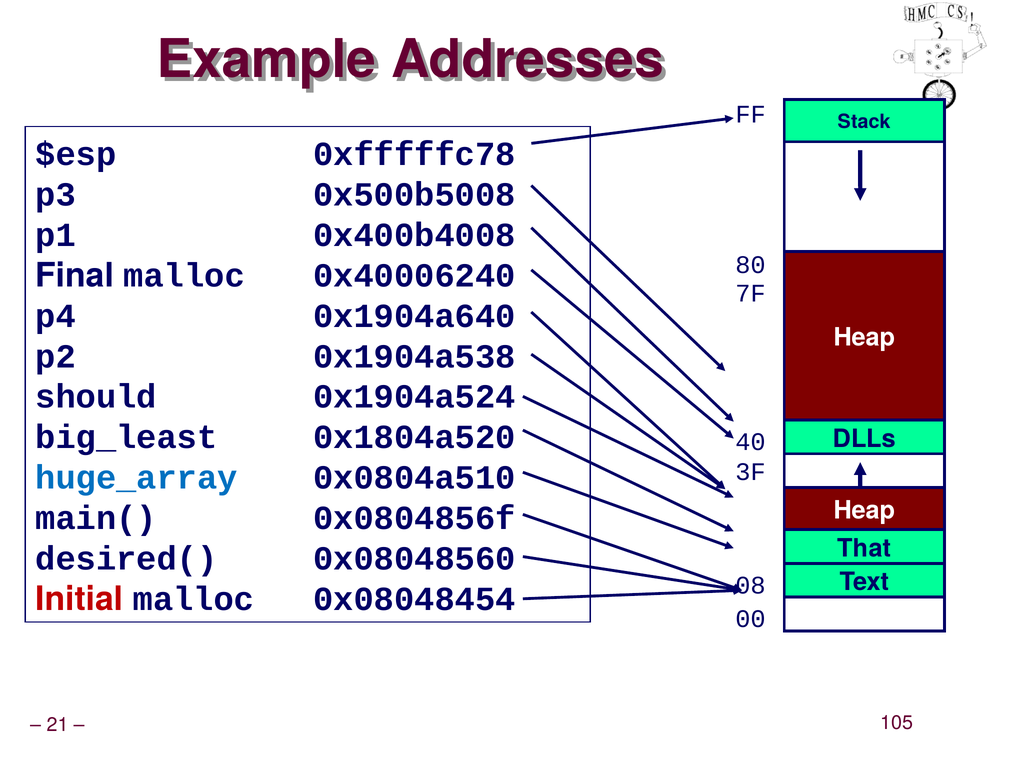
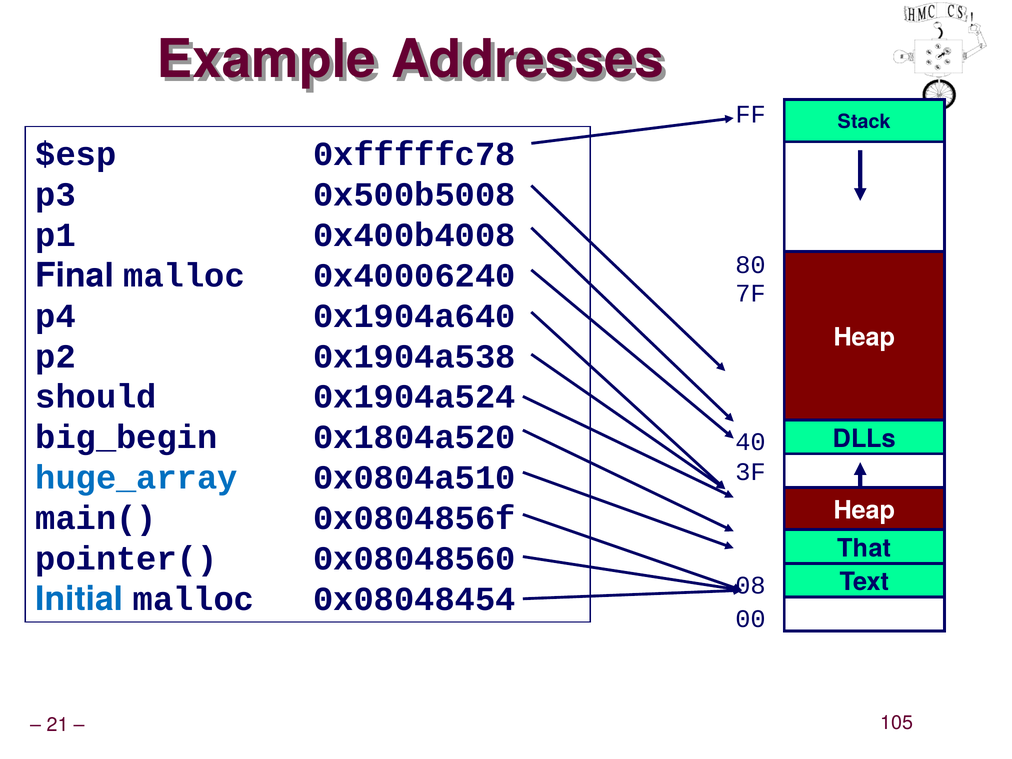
big_least: big_least -> big_begin (126, 437)
desired(: desired( -> pointer( (126, 559)
Initial colour: red -> blue (79, 599)
